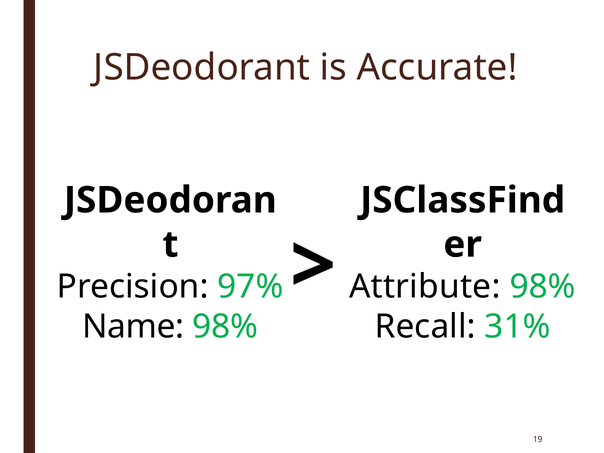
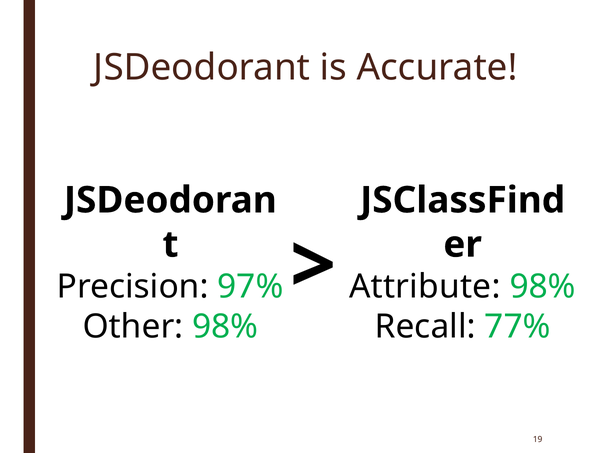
Name: Name -> Other (133, 327)
31%: 31% -> 77% (517, 327)
